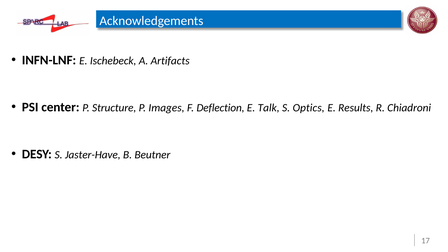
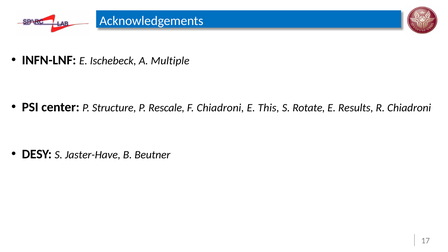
Artifacts: Artifacts -> Multiple (170, 61)
Images: Images -> Rescale (167, 108)
F Deflection: Deflection -> Chiadroni (220, 108)
Talk: Talk -> This (269, 108)
Optics: Optics -> Rotate (309, 108)
